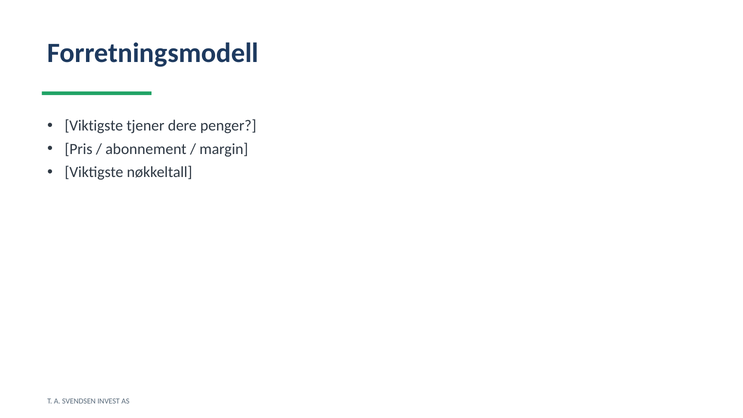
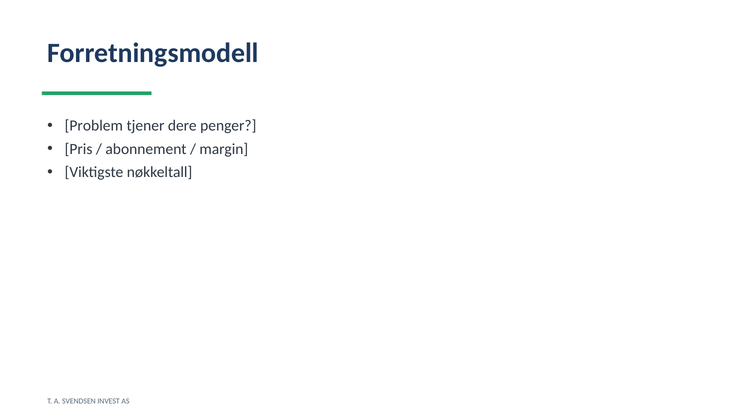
Viktigste: Viktigste -> Problem (94, 126)
